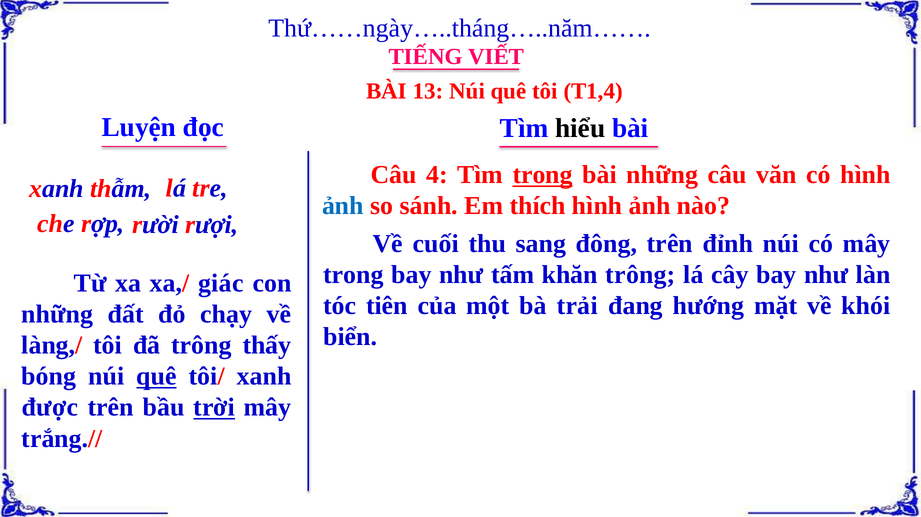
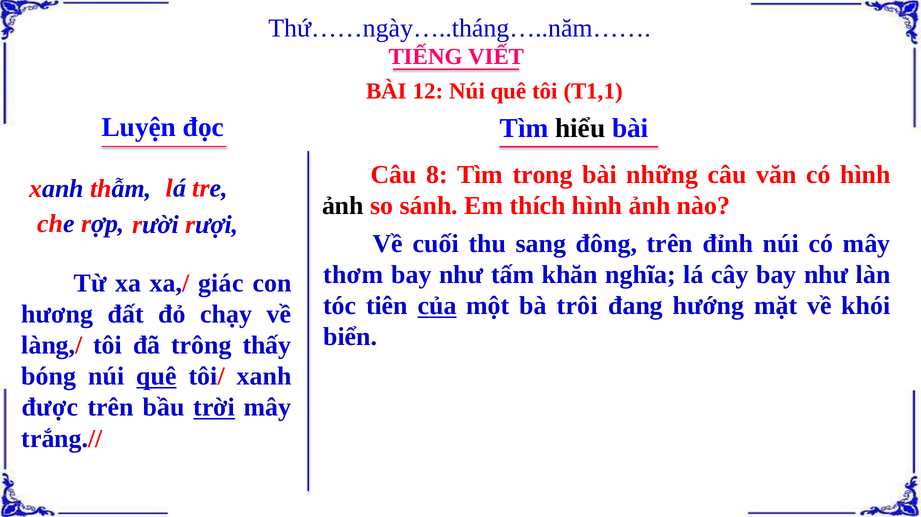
13: 13 -> 12 (428, 91)
T1,4: T1,4 -> T1,1 (593, 91)
4: 4 -> 8 (437, 175)
trong underline: present -> none (543, 175)
ảnh colour: blue -> black (343, 206)
trong: trong -> thơm (353, 275)
khăn trông: trông -> nghĩa (641, 275)
của underline: none -> present (437, 306)
trải: trải -> trôi (577, 306)
những: những -> hương (57, 315)
